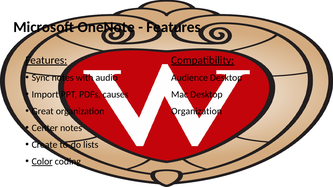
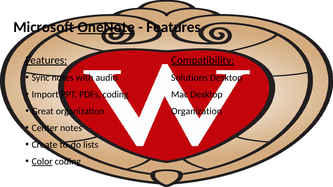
OneNote underline: none -> present (106, 27)
Audience: Audience -> Solutions (189, 78)
PDFs causes: causes -> coding (116, 95)
